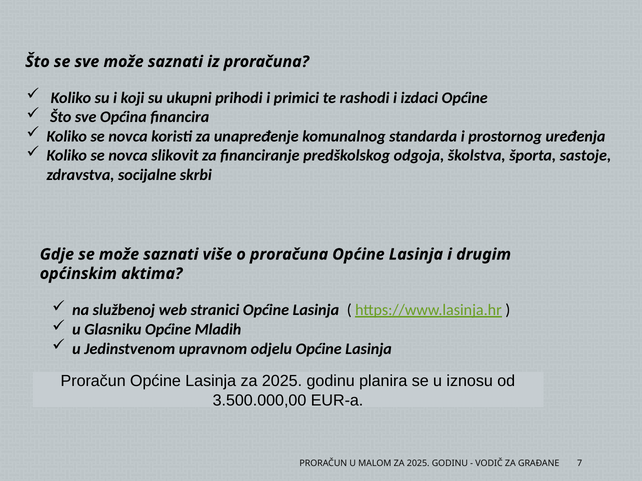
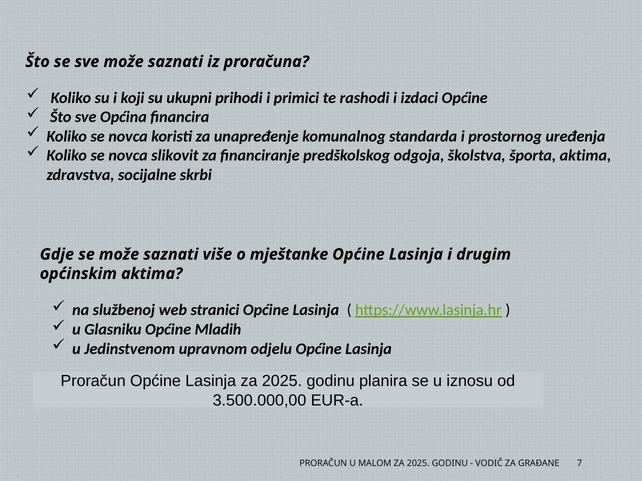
športa sastoje: sastoje -> aktima (585, 156)
o proračuna: proračuna -> mještanke (289, 255)
